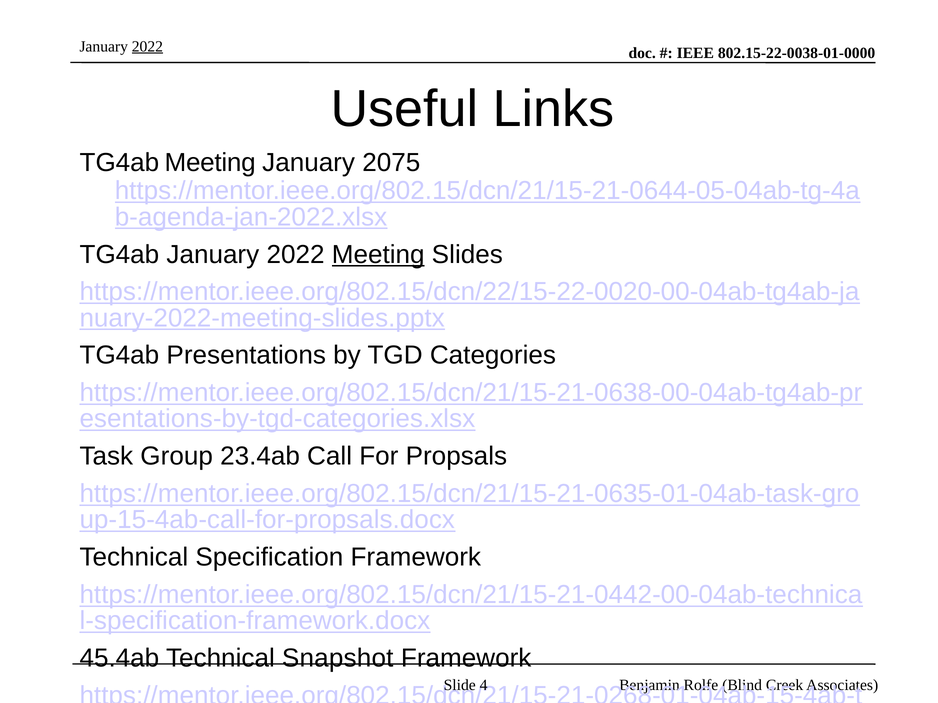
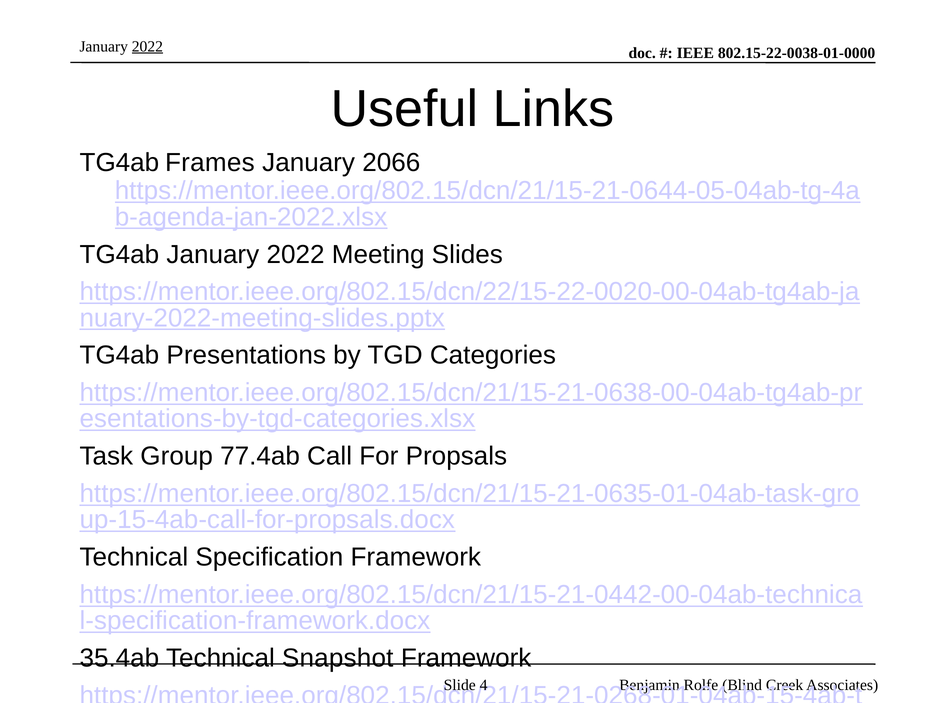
TG4ab Meeting: Meeting -> Frames (210, 163)
2075: 2075 -> 2066 (391, 163)
Meeting underline: present -> none (378, 255)
23.4ab: 23.4ab -> 77.4ab (260, 457)
45.4ab: 45.4ab -> 35.4ab (119, 659)
